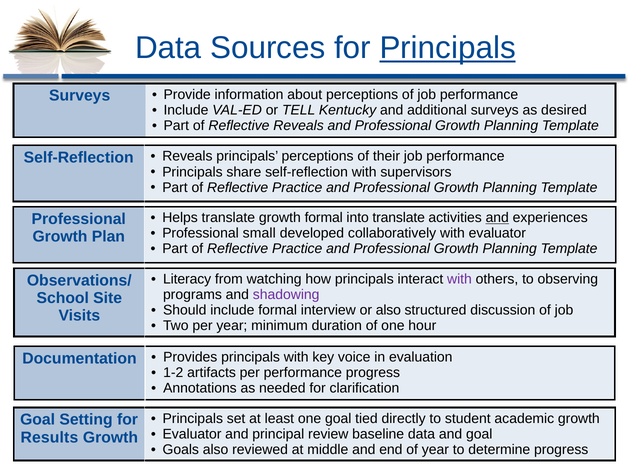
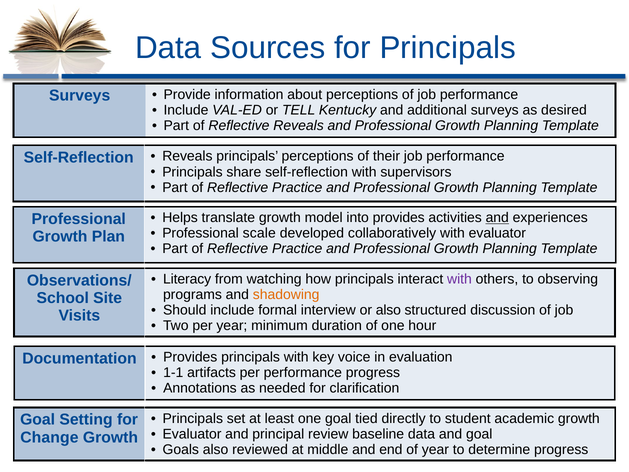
Principals underline: present -> none (448, 48)
growth formal: formal -> model (324, 218)
into translate: translate -> provides (399, 218)
small: small -> scale (259, 233)
shadowing colour: purple -> orange (286, 295)
1-2: 1-2 -> 1-1 (173, 373)
Results: Results -> Change (49, 437)
